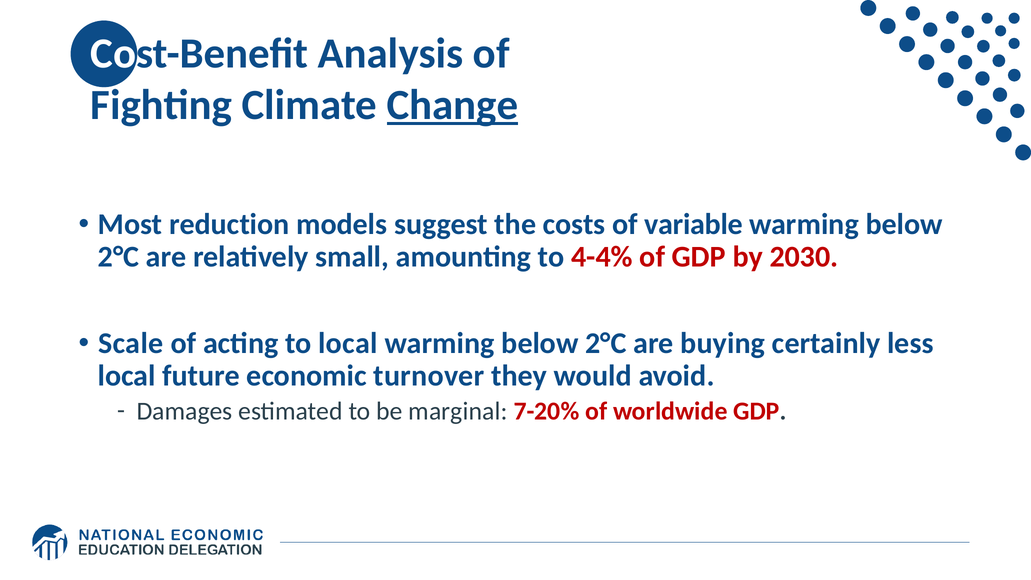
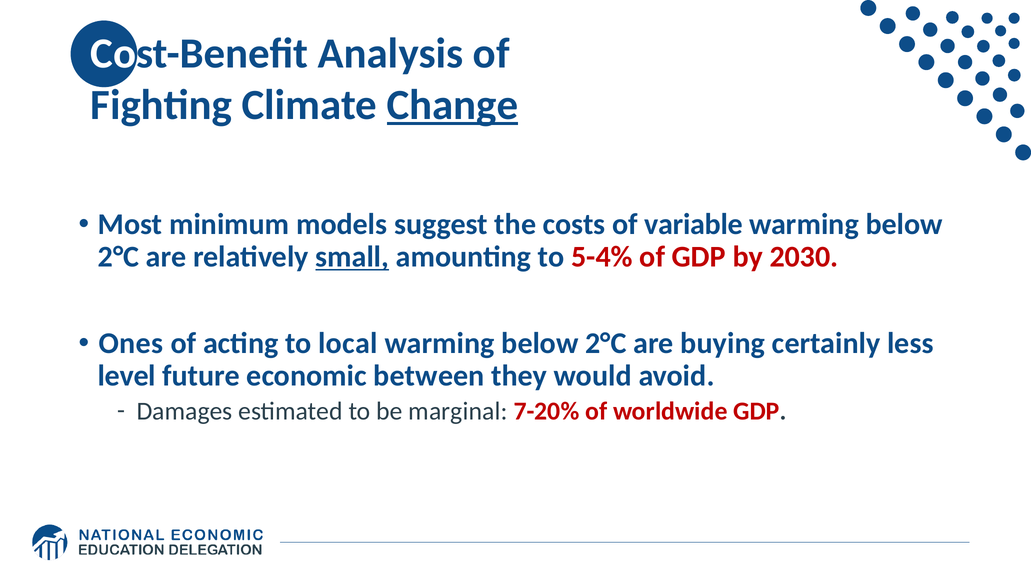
reduction: reduction -> minimum (229, 224)
small underline: none -> present (352, 257)
4-4%: 4-4% -> 5-4% (602, 257)
Scale: Scale -> Ones (131, 343)
local: local -> level (127, 376)
turnover: turnover -> between (429, 376)
